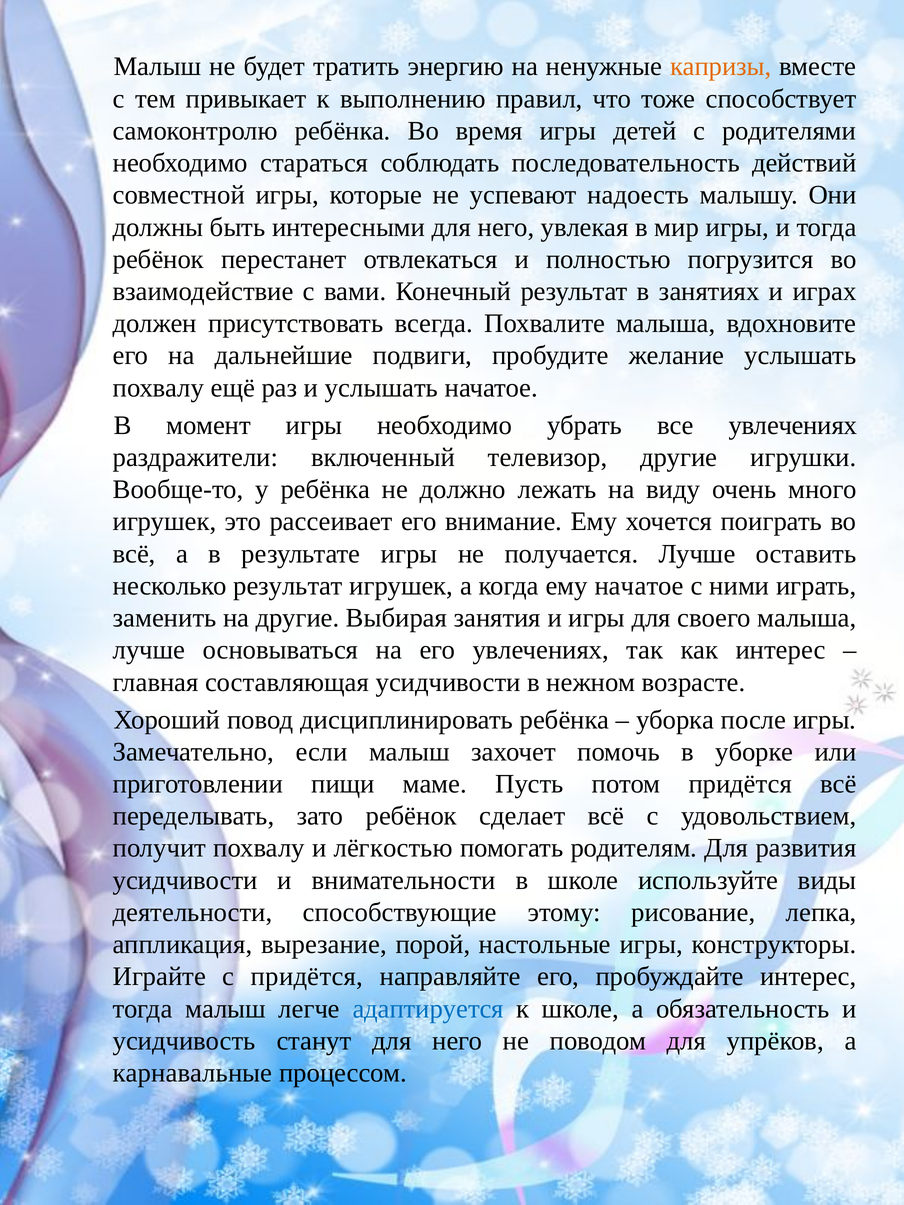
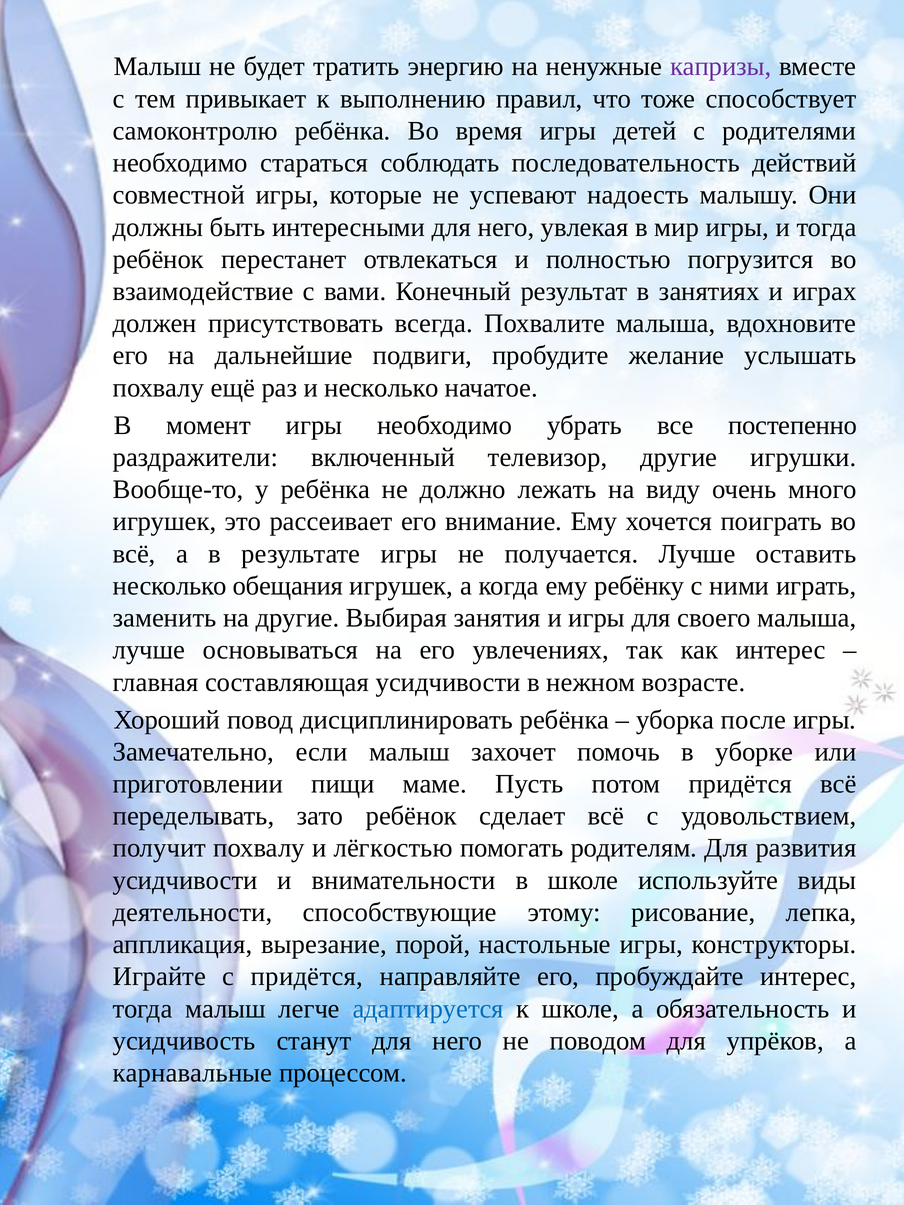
капризы colour: orange -> purple (721, 67)
и услышать: услышать -> несколько (382, 388)
все увлечениях: увлечениях -> постепенно (793, 425)
несколько результат: результат -> обещания (288, 586)
ему начатое: начатое -> ребёнку (639, 586)
